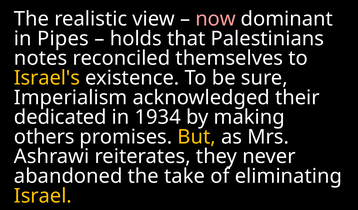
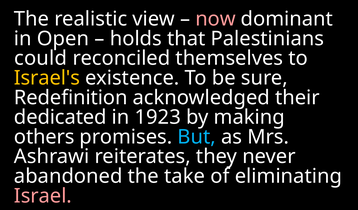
Pipes: Pipes -> Open (63, 39)
notes: notes -> could (41, 58)
Imperialism: Imperialism -> Redefinition (71, 97)
1934: 1934 -> 1923 (158, 117)
But colour: yellow -> light blue (197, 137)
Israel colour: yellow -> pink (43, 196)
